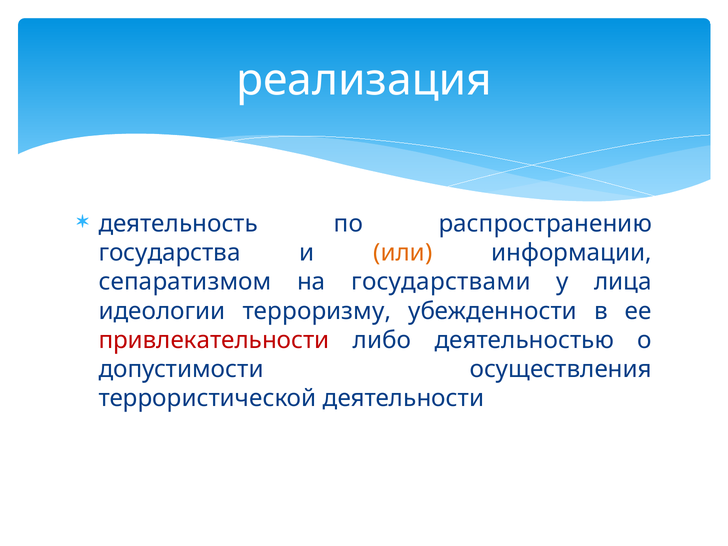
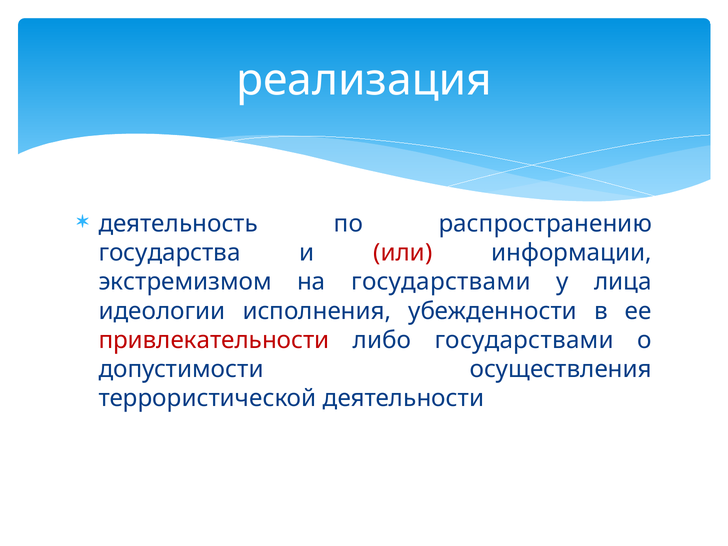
или colour: orange -> red (403, 253)
сепаратизмом: сепаратизмом -> экстремизмом (185, 282)
терроризму: терроризму -> исполнения (317, 311)
либо деятельностью: деятельностью -> государствами (524, 340)
